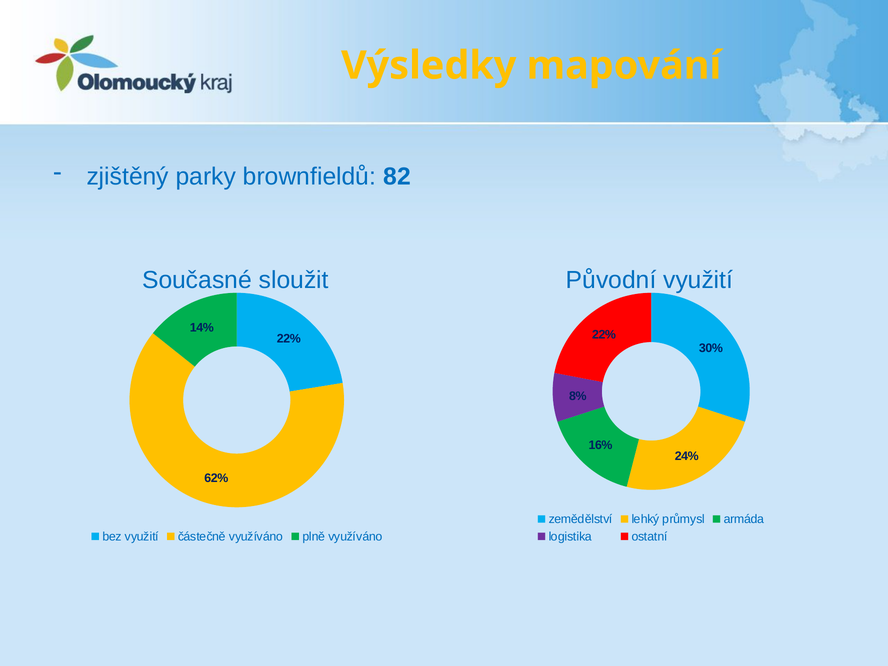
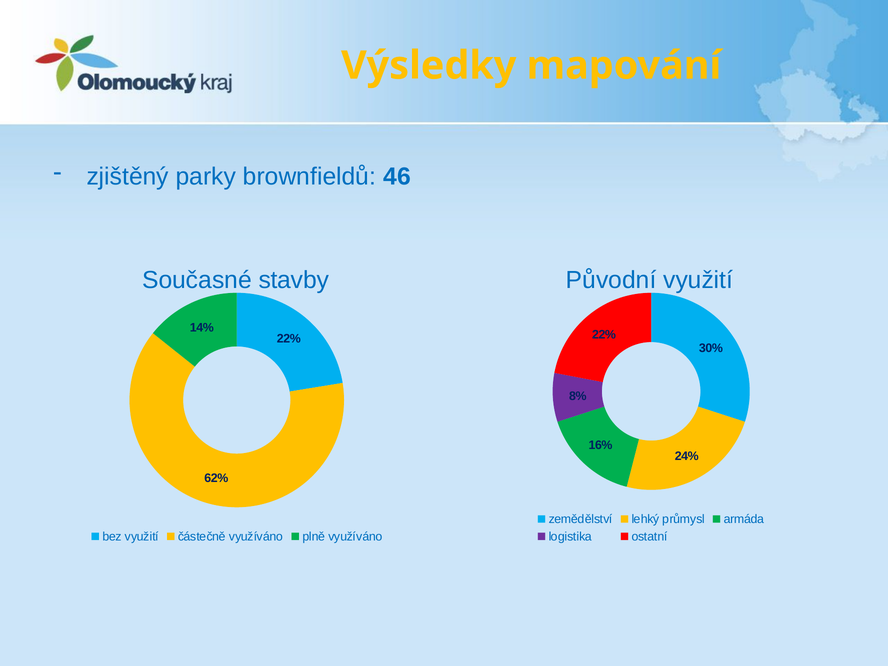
82: 82 -> 46 (397, 176)
sloužit: sloužit -> stavby (294, 280)
